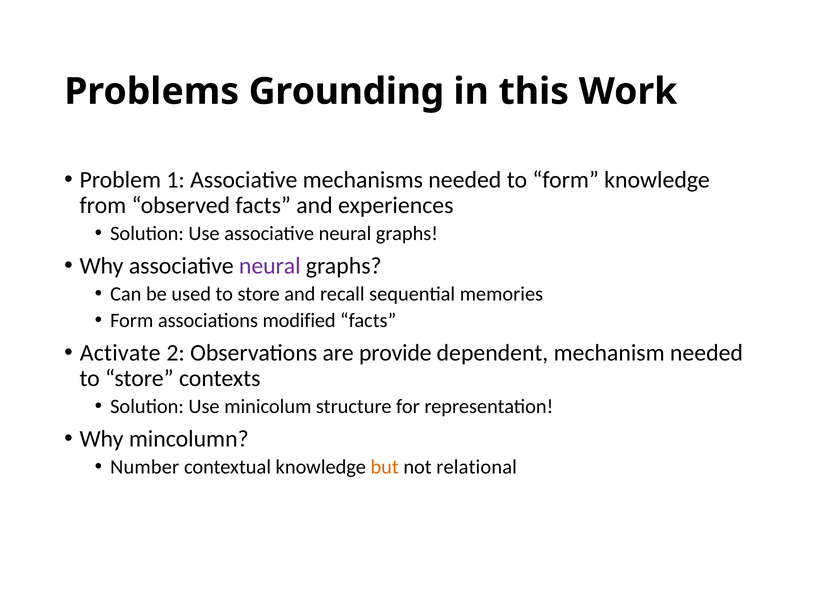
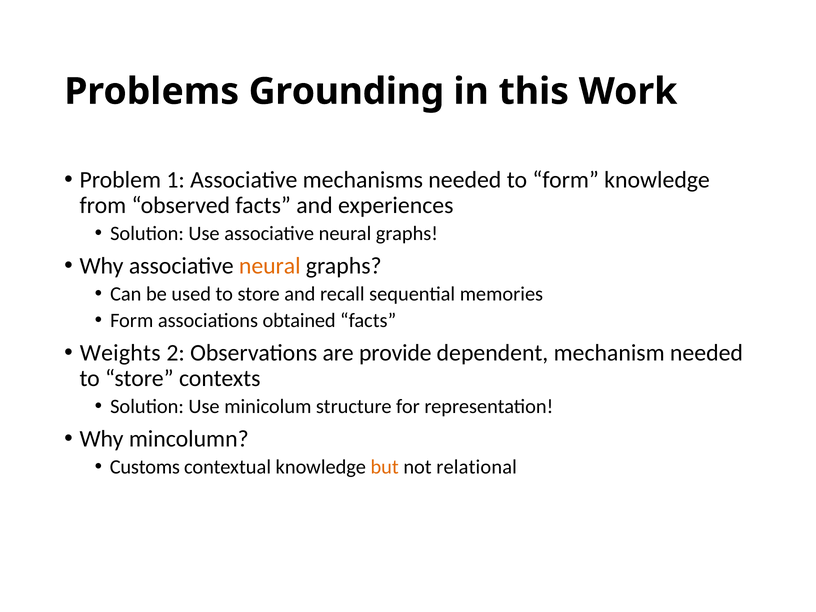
neural colour: purple -> orange (270, 266)
modified: modified -> obtained (299, 320)
Activate: Activate -> Weights (120, 353)
Number: Number -> Customs (145, 467)
